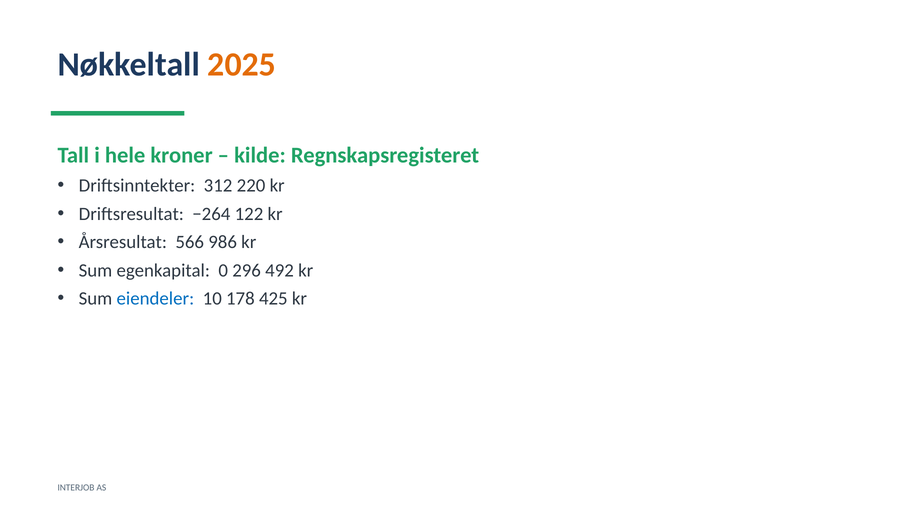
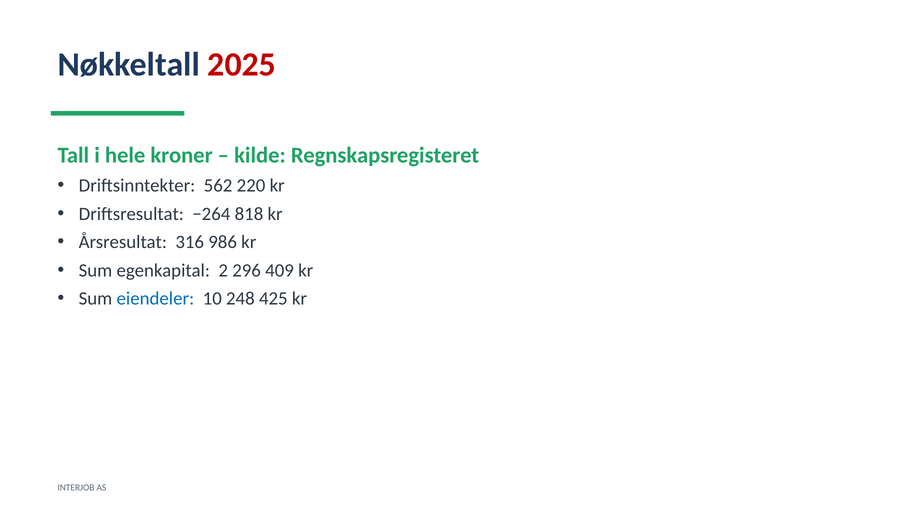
2025 colour: orange -> red (242, 65)
312: 312 -> 562 (218, 186)
122: 122 -> 818 (249, 214)
566: 566 -> 316 (190, 242)
0: 0 -> 2 (223, 271)
492: 492 -> 409 (280, 271)
178: 178 -> 248 (240, 299)
